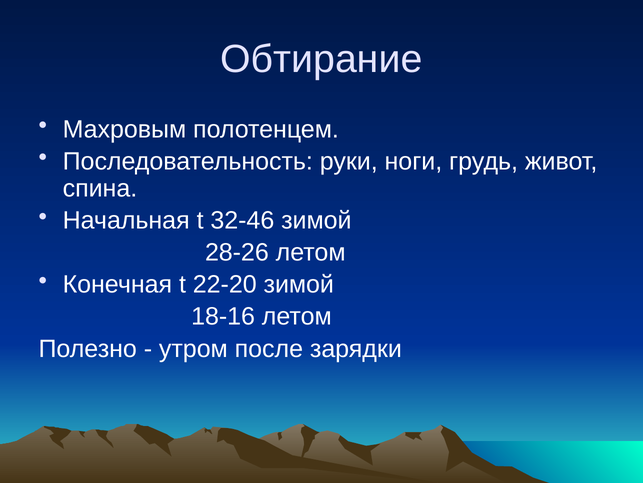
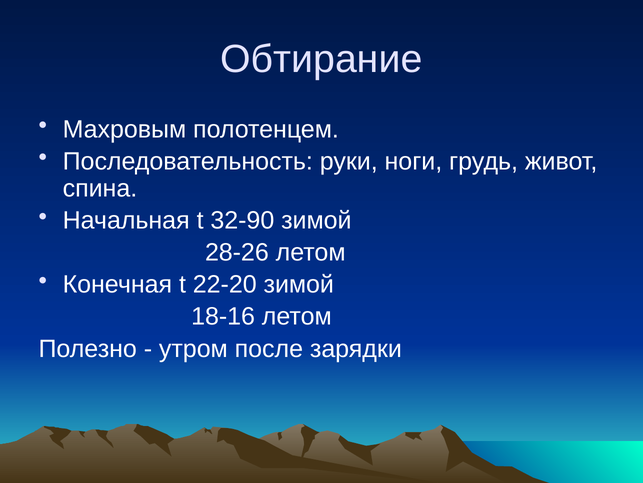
32-46: 32-46 -> 32-90 (242, 220)
